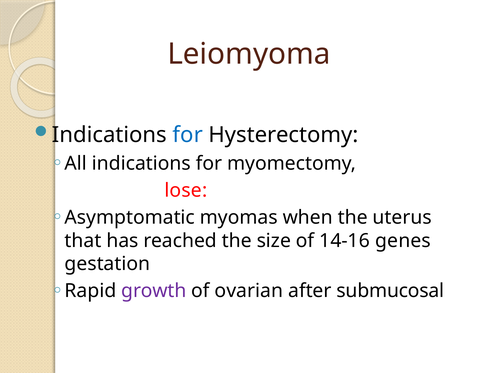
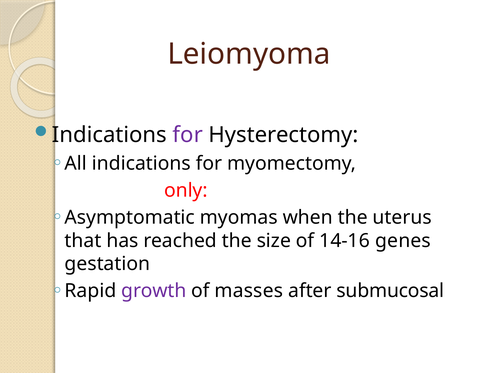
for colour: blue -> purple (188, 135)
lose: lose -> only (186, 191)
ovarian: ovarian -> masses (249, 291)
